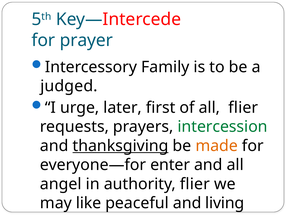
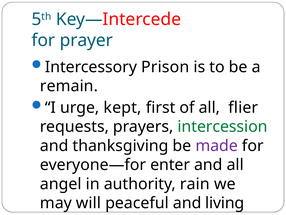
Family: Family -> Prison (165, 67)
judged: judged -> remain (69, 86)
later: later -> kept (122, 107)
thanksgiving underline: present -> none (121, 145)
made colour: orange -> purple (217, 145)
authority flier: flier -> rain (195, 184)
like: like -> will (88, 203)
